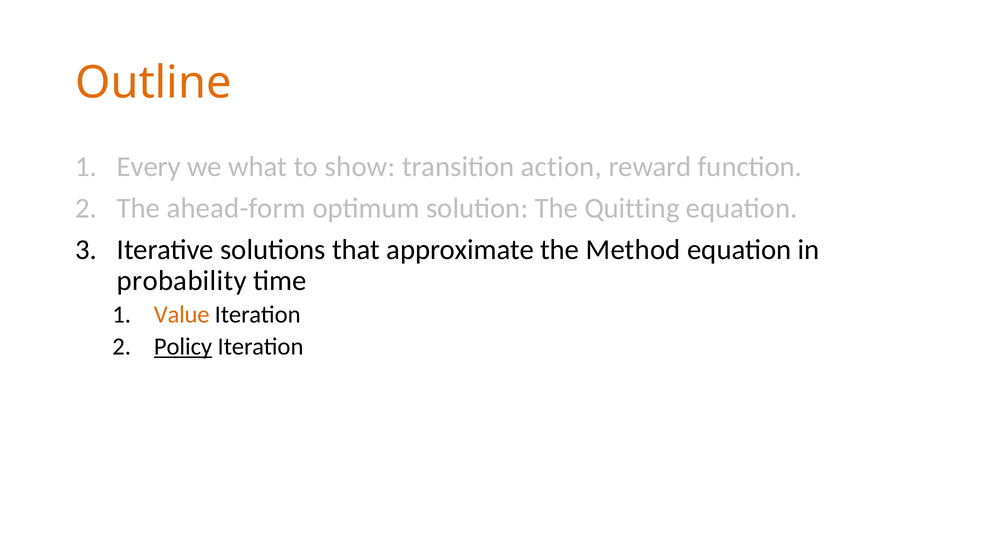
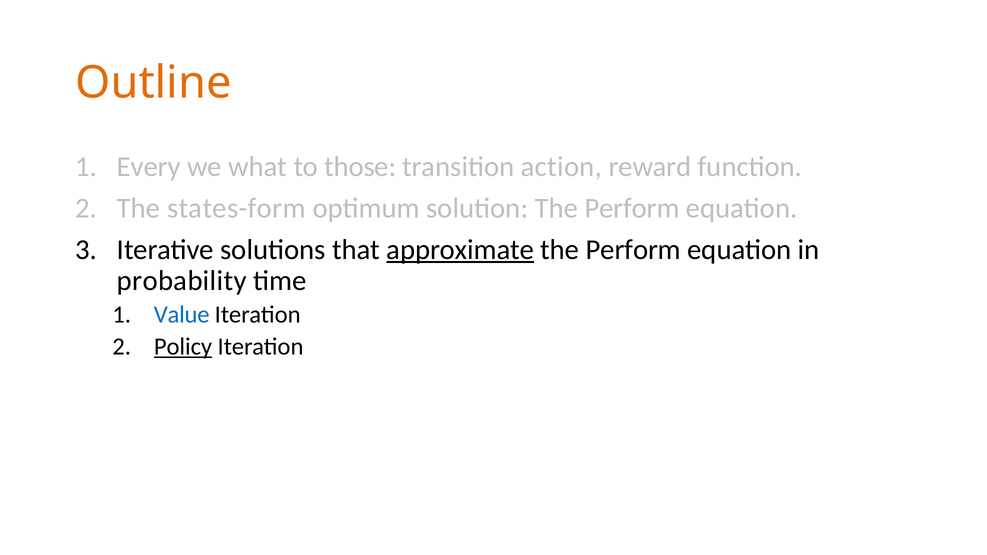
show: show -> those (360, 167)
ahead-form: ahead-form -> states-form (236, 208)
solution The Quitting: Quitting -> Perform (632, 208)
approximate underline: none -> present (460, 250)
Method: Method -> Perform (633, 250)
Value colour: orange -> blue (182, 315)
